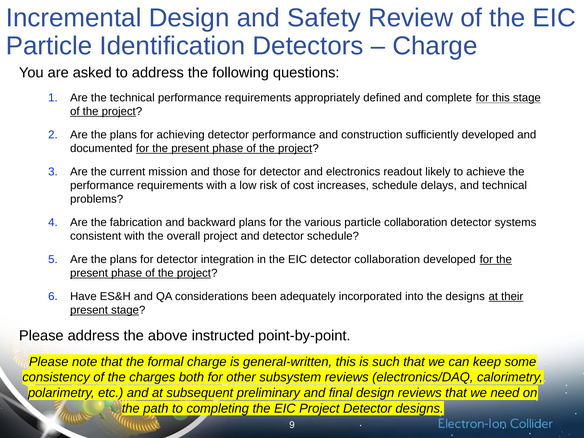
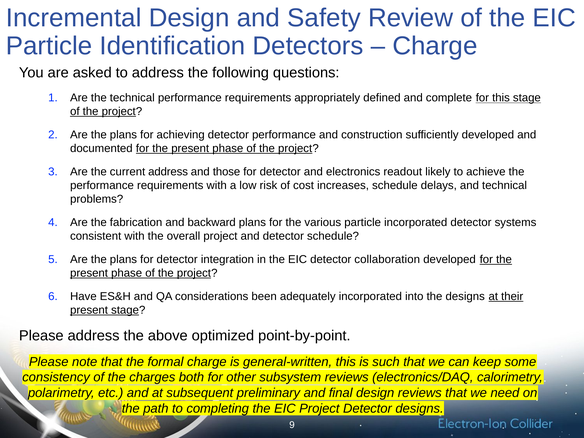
current mission: mission -> address (168, 172)
particle collaboration: collaboration -> incorporated (416, 222)
instructed: instructed -> optimized (223, 336)
